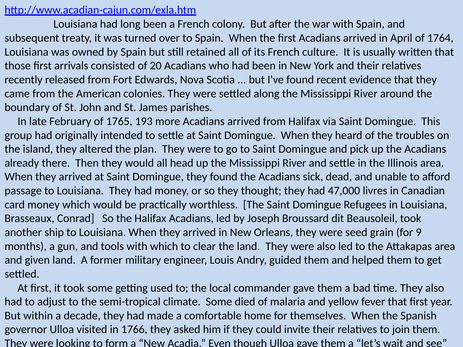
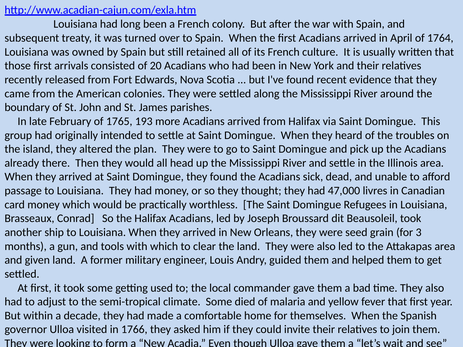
9: 9 -> 3 (419, 233)
